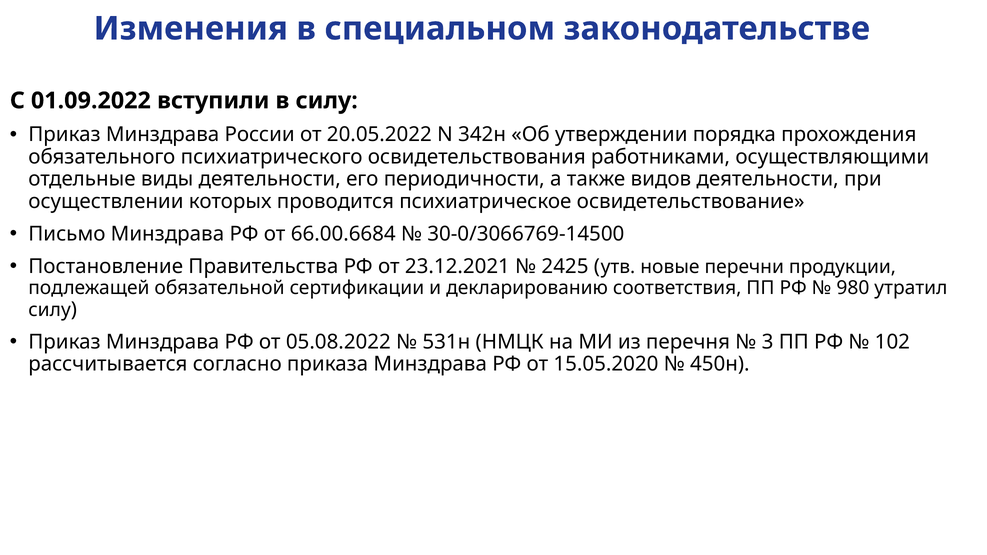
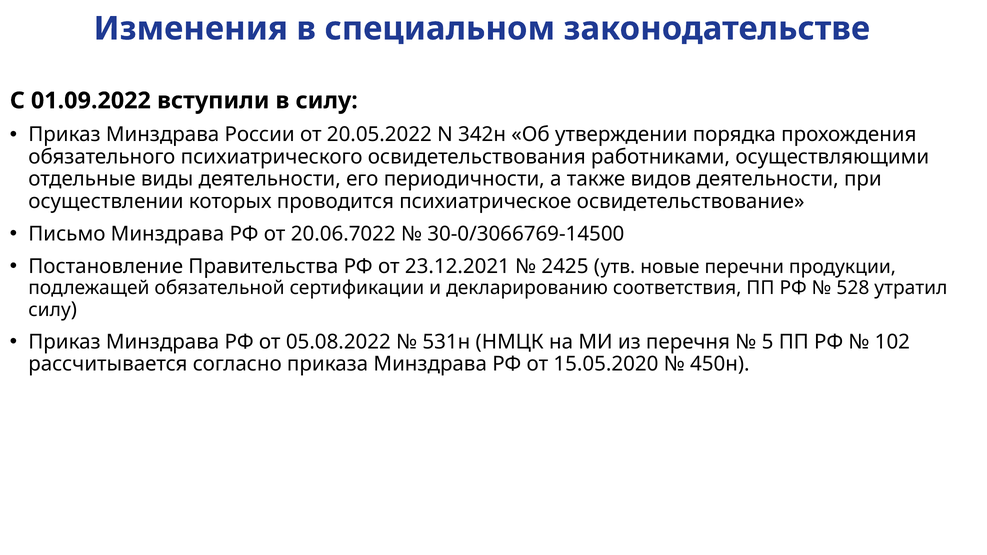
66.00.6684: 66.00.6684 -> 20.06.7022 (343, 234)
980: 980 -> 528 (853, 288)
3: 3 -> 5 (768, 342)
